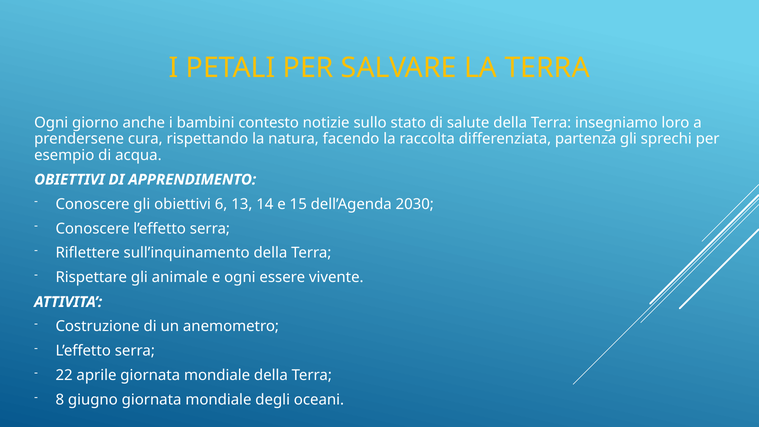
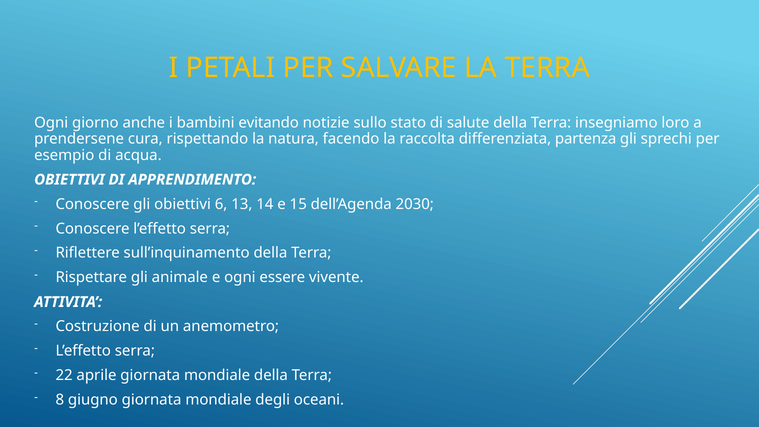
contesto: contesto -> evitando (269, 123)
